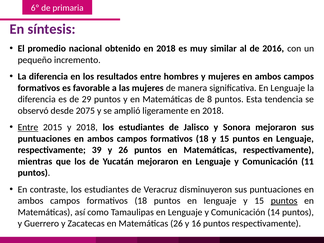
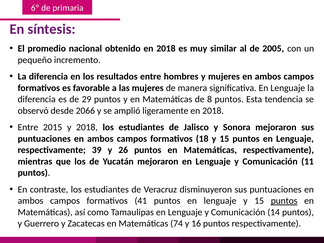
2016: 2016 -> 2005 (273, 49)
2075: 2075 -> 2066 (85, 111)
Entre underline: present -> none (28, 127)
18: 18 -> 41 (141, 201)
Matemáticas 26: 26 -> 74 (177, 223)
